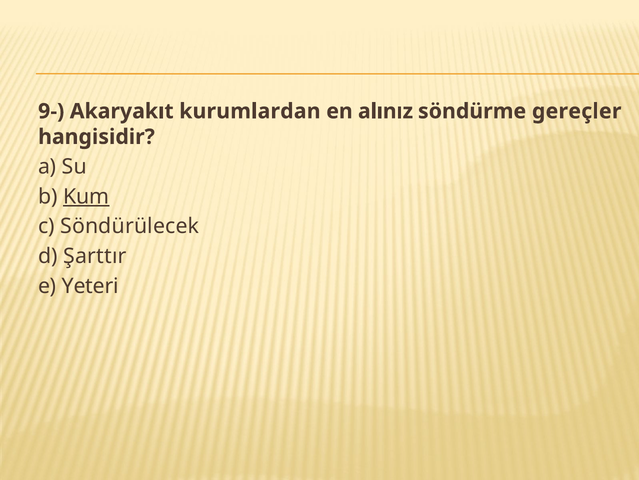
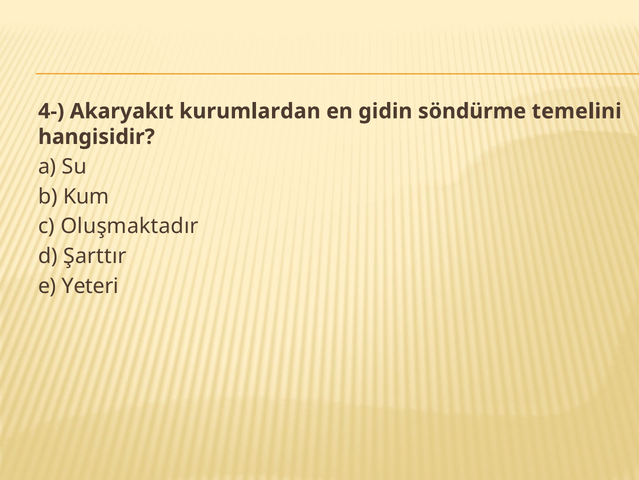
9-: 9- -> 4- (51, 111)
alınız: alınız -> gidin (385, 111)
gereçler: gereçler -> temelini (577, 111)
Kum underline: present -> none (86, 196)
Söndürülecek: Söndürülecek -> Oluşmaktadır (130, 226)
